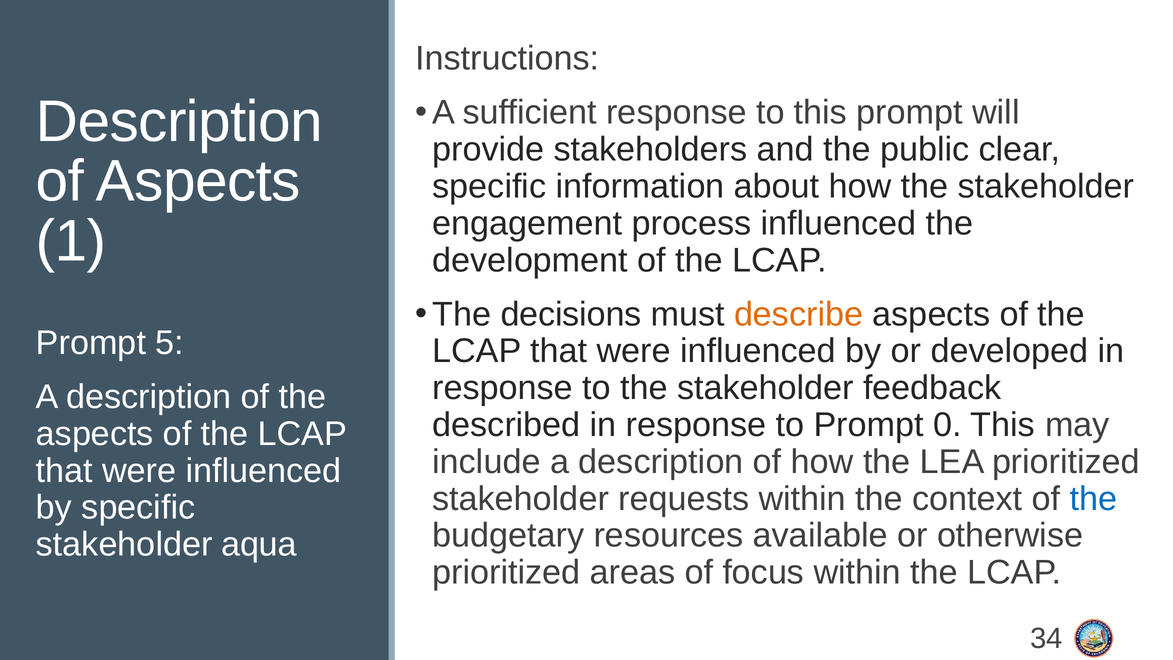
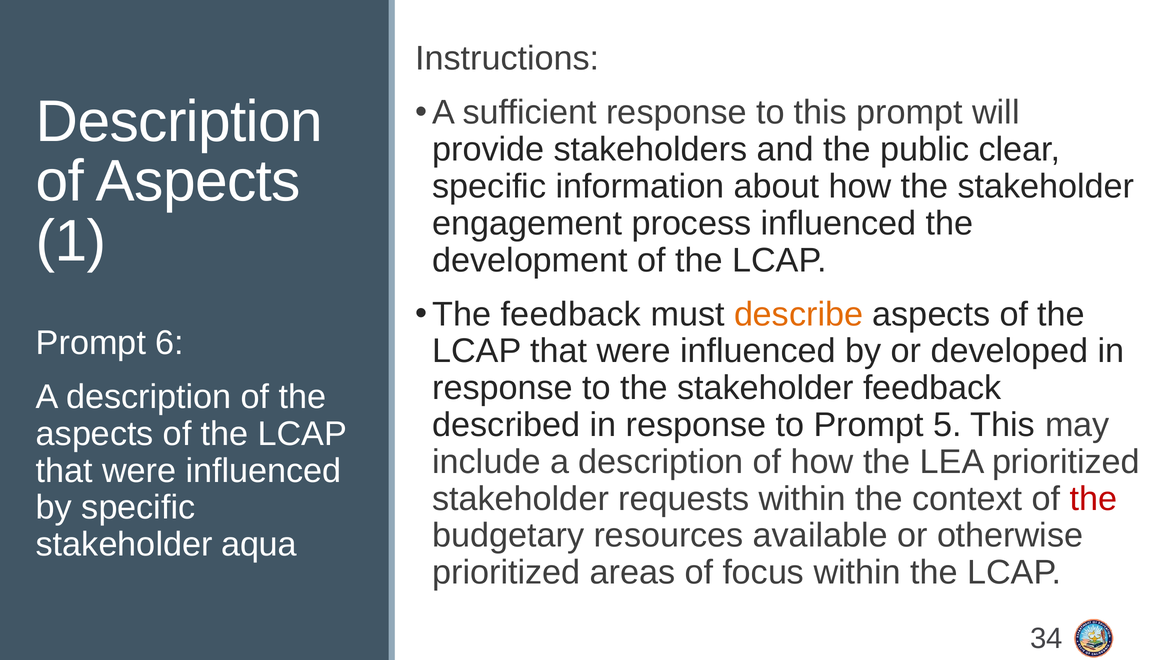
The decisions: decisions -> feedback (571, 314)
5: 5 -> 6 (170, 343)
0: 0 -> 5 (947, 425)
the colour: blue -> red (1093, 499)
